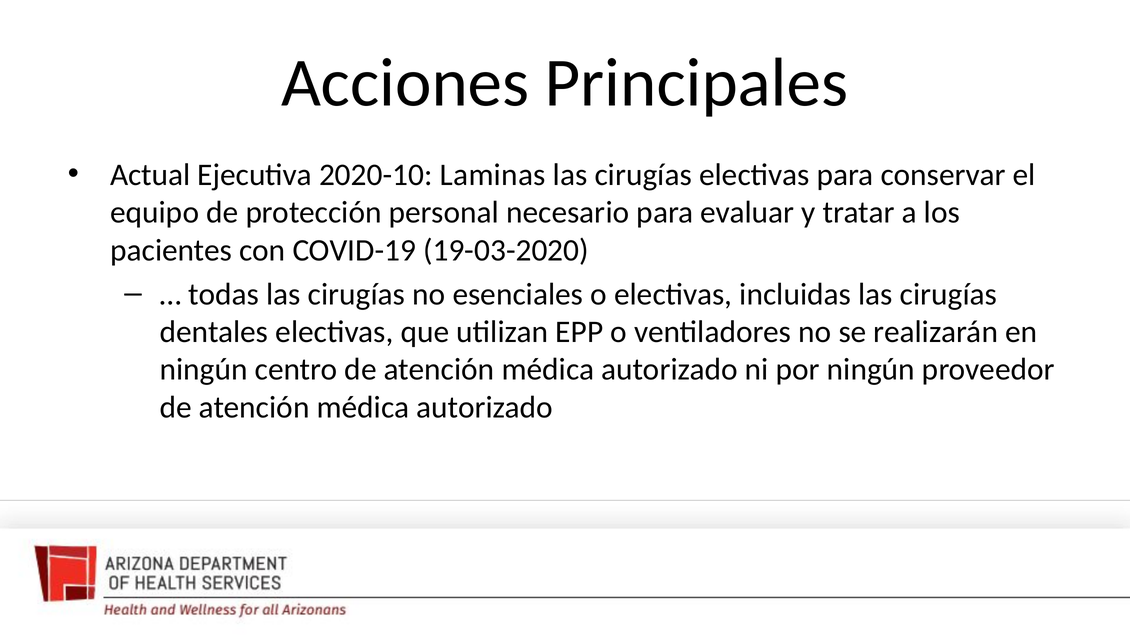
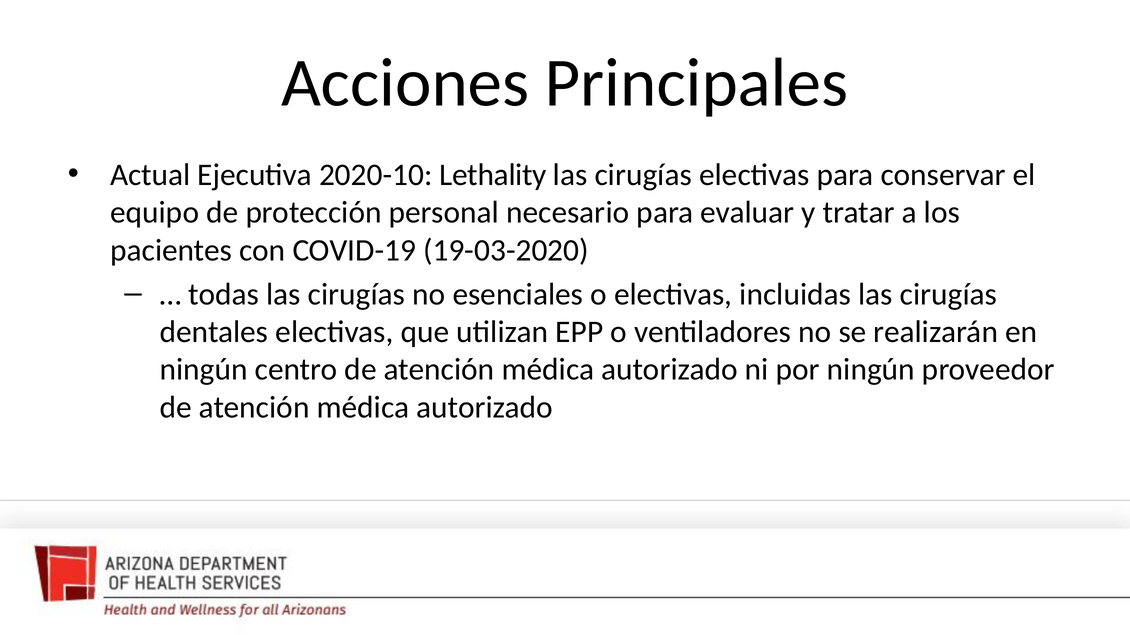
Laminas: Laminas -> Lethality (493, 175)
